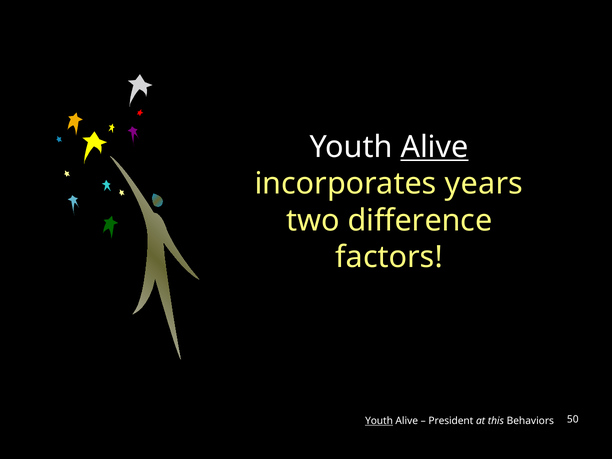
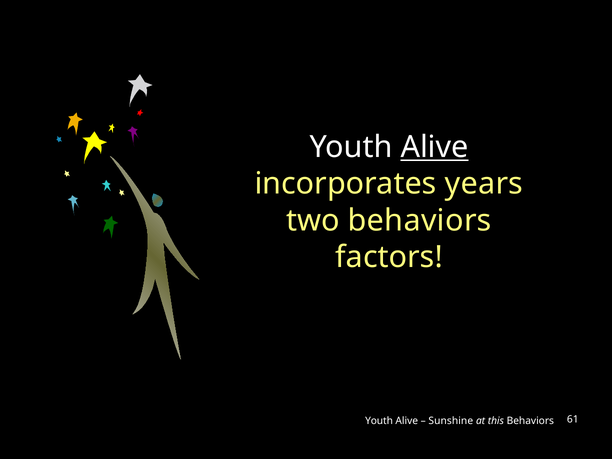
difference: difference -> behaviors (420, 221)
Youth underline: present -> none (379, 421)
President: President -> Sunshine (451, 421)
50: 50 -> 61 (573, 419)
